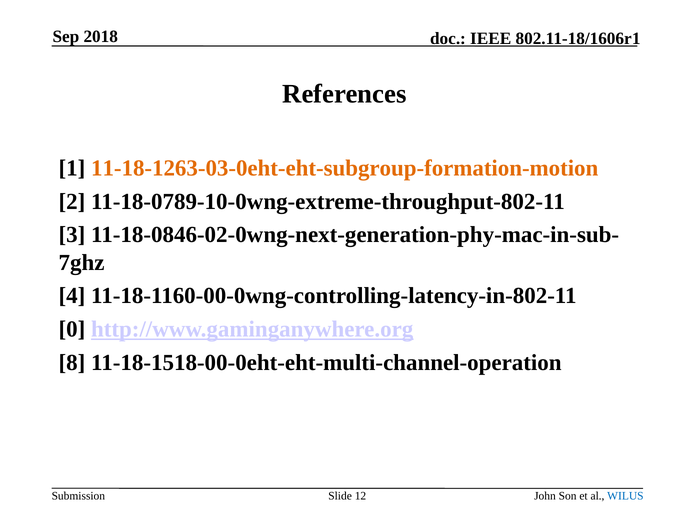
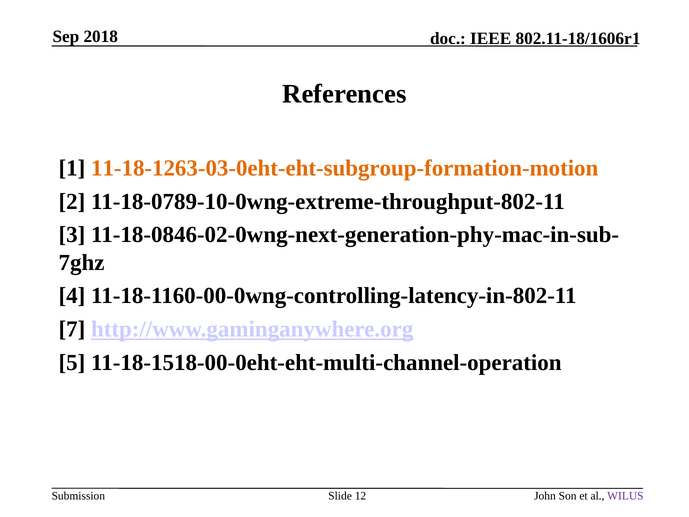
0: 0 -> 7 (72, 329)
8: 8 -> 5 (72, 362)
WILUS colour: blue -> purple (625, 496)
